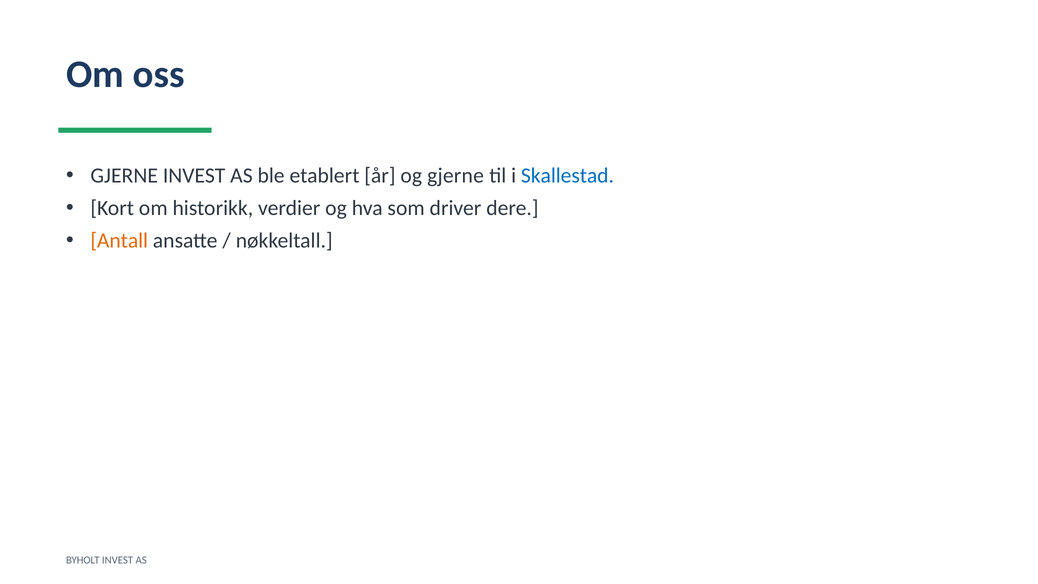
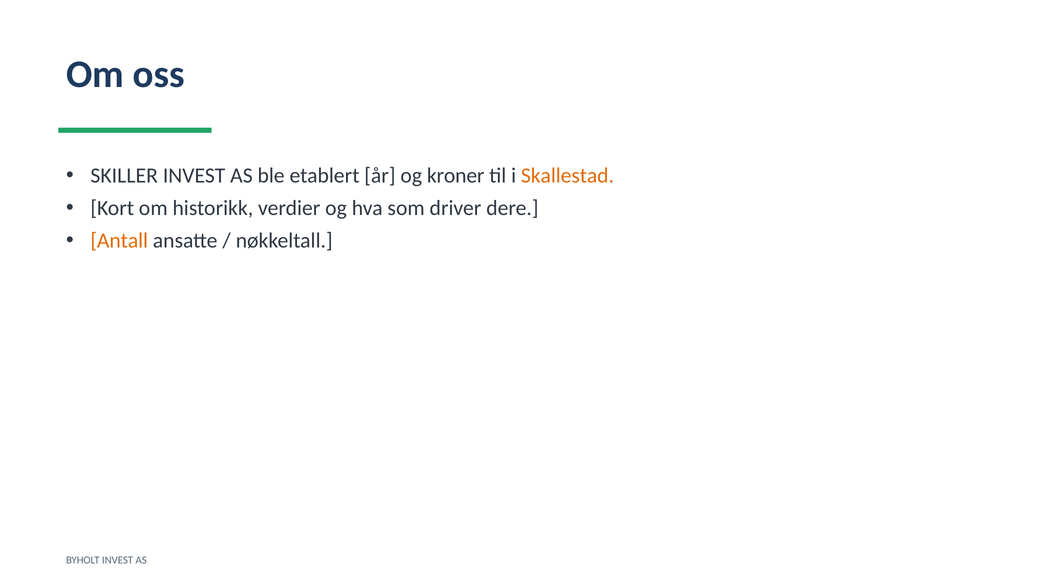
GJERNE: GJERNE -> SKILLER (124, 176)
og gjerne: gjerne -> kroner (456, 176)
Skallestad colour: blue -> orange (567, 176)
